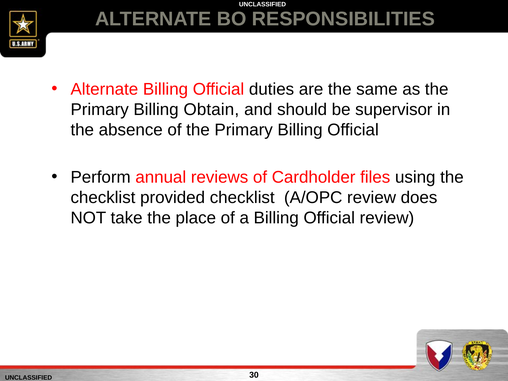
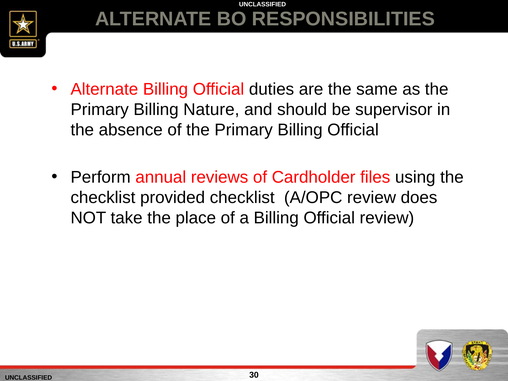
Obtain: Obtain -> Nature (211, 109)
